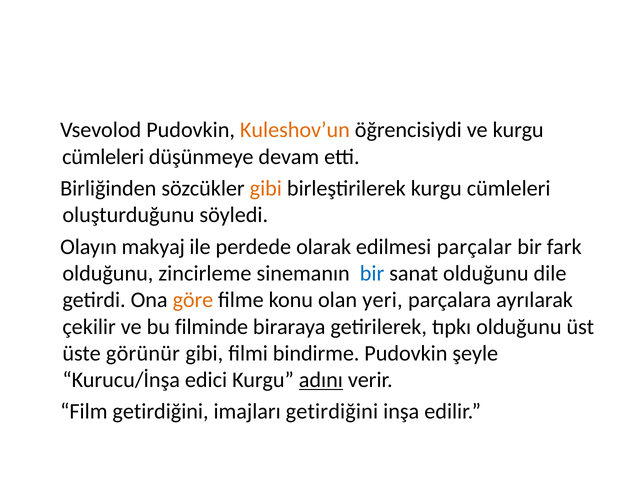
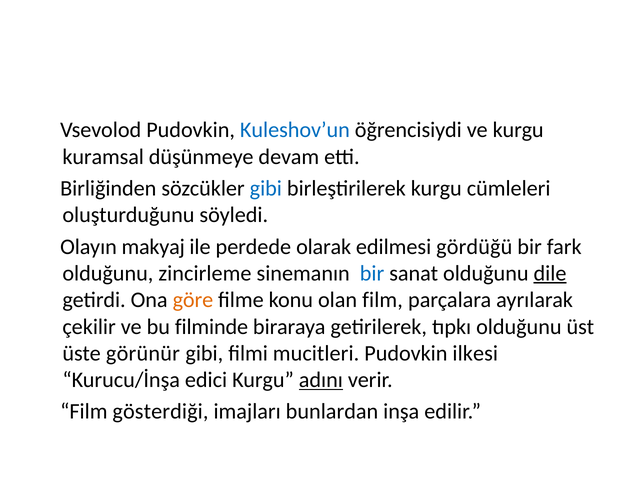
Kuleshov’un colour: orange -> blue (295, 130)
cümleleri: cümleleri -> kuramsal (103, 157)
gibi colour: orange -> blue (266, 188)
parçalar: parçalar -> gördüğü (474, 247)
dile underline: none -> present (550, 273)
olan yeri: yeri -> film (383, 300)
bindirme: bindirme -> mucitleri (316, 353)
şeyle: şeyle -> ilkesi (475, 353)
Film getirdiğini: getirdiğini -> gösterdiği (160, 412)
imajları getirdiğini: getirdiğini -> bunlardan (332, 412)
